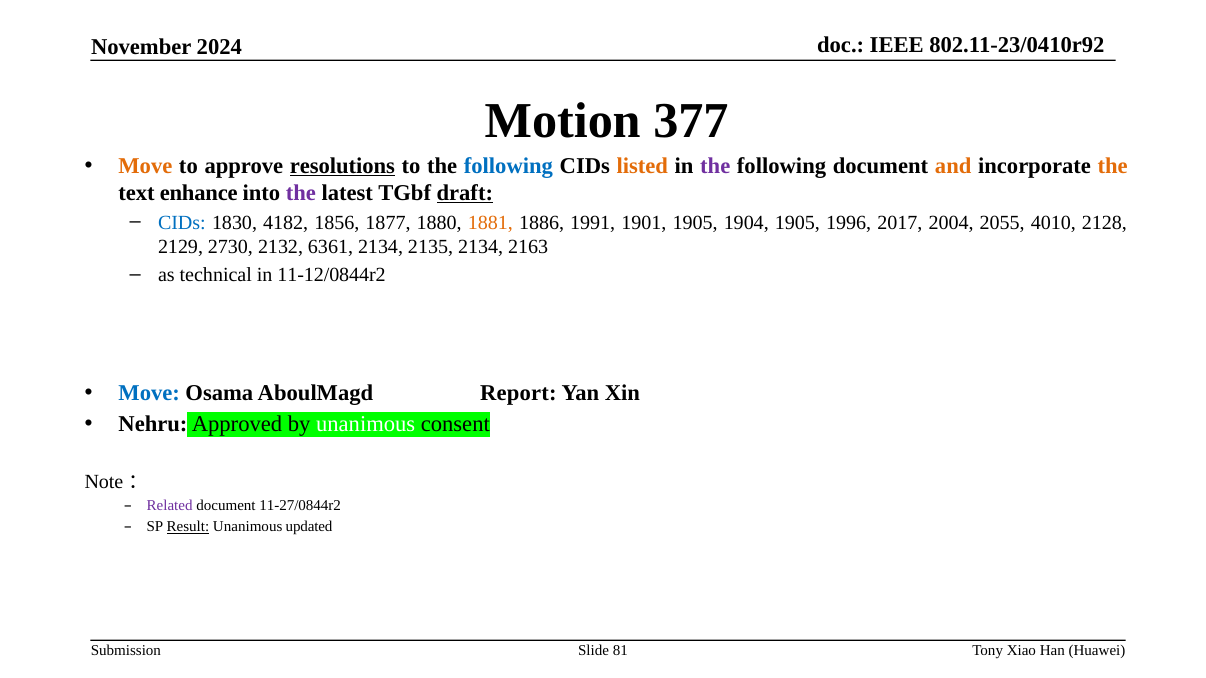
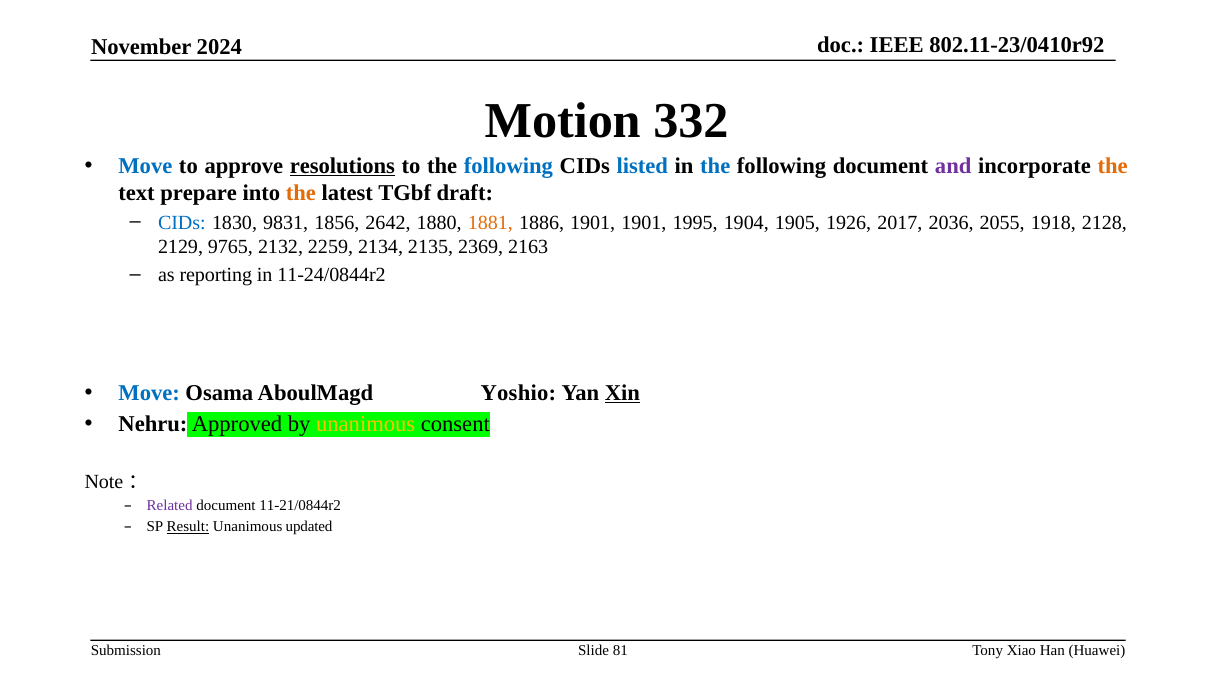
377: 377 -> 332 (691, 121)
Move colour: orange -> blue (145, 166)
listed colour: orange -> blue (642, 166)
the colour: purple -> blue (715, 166)
and colour: orange -> purple (953, 166)
enhance: enhance -> prepare (199, 193)
the colour: purple -> orange (301, 193)
draft underline: present -> none (465, 193)
4182: 4182 -> 9831 (286, 223)
1877: 1877 -> 2642 (388, 223)
1886 1991: 1991 -> 1901 (593, 223)
1901 1905: 1905 -> 1995 (695, 223)
1996: 1996 -> 1926 (849, 223)
2004: 2004 -> 2036 (951, 223)
4010: 4010 -> 1918 (1053, 223)
2730: 2730 -> 9765 (230, 247)
6361: 6361 -> 2259 (331, 247)
2135 2134: 2134 -> 2369 (481, 247)
technical: technical -> reporting (216, 275)
11-12/0844r2: 11-12/0844r2 -> 11-24/0844r2 (332, 275)
Report: Report -> Yoshio (518, 393)
Xin underline: none -> present (622, 393)
unanimous colour: white -> yellow (366, 425)
11-27/0844r2: 11-27/0844r2 -> 11-21/0844r2 (300, 506)
